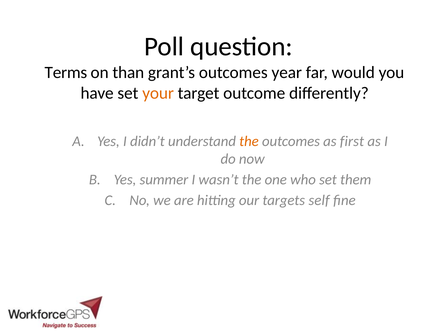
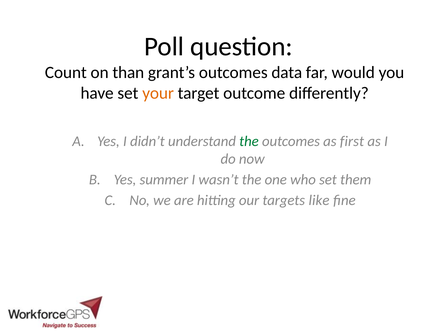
Terms: Terms -> Count (66, 72)
year: year -> data (287, 72)
the colour: orange -> green (249, 141)
self: self -> like (319, 200)
